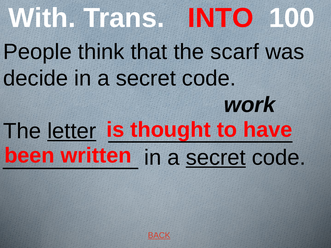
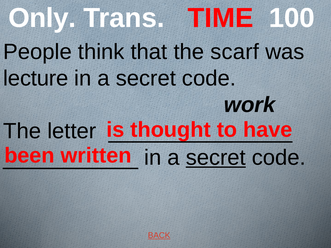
With: With -> Only (42, 18)
INTO: INTO -> TIME (221, 18)
decide: decide -> lecture (36, 78)
letter underline: present -> none (72, 131)
